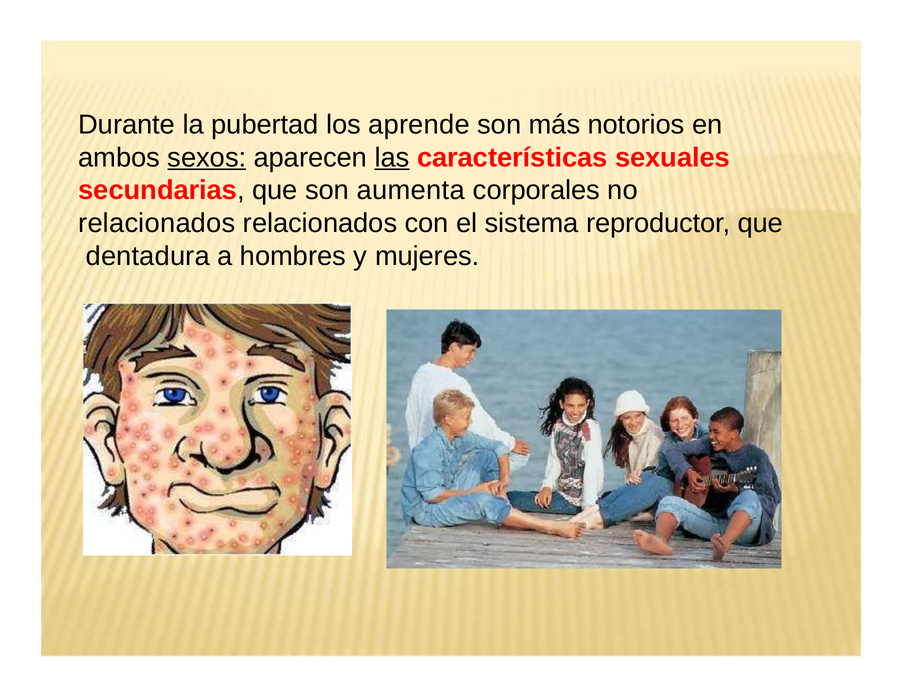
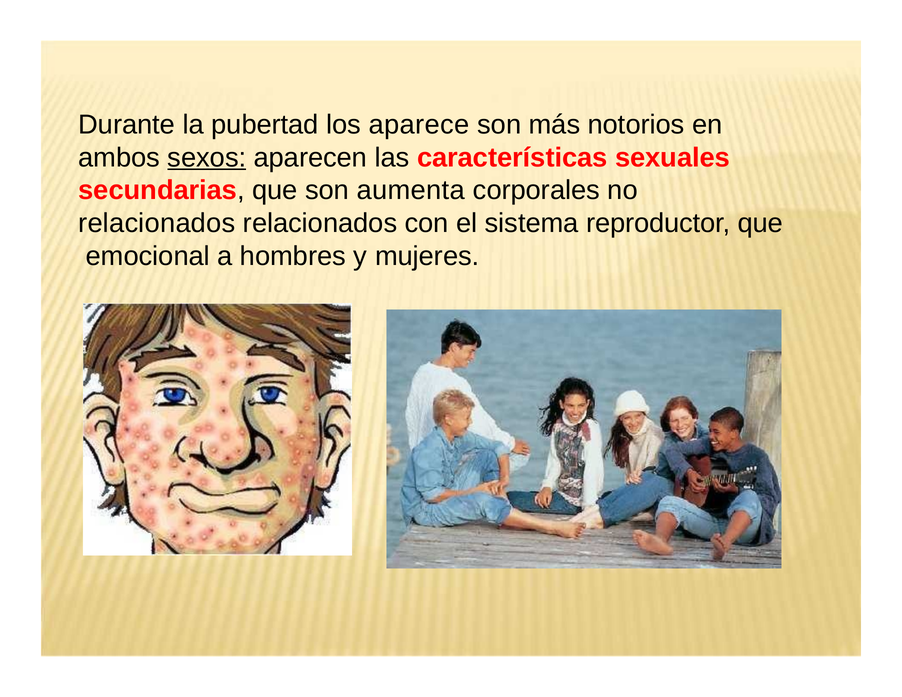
aprende: aprende -> aparece (419, 125)
las underline: present -> none (392, 158)
dentadura: dentadura -> emocional (148, 256)
